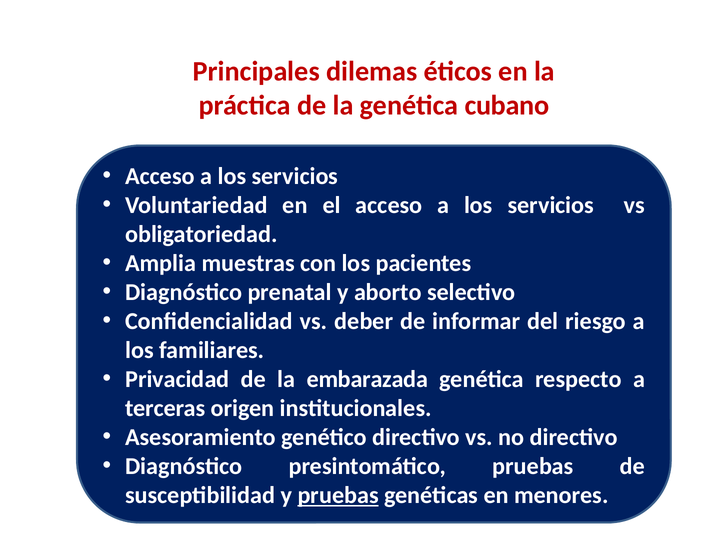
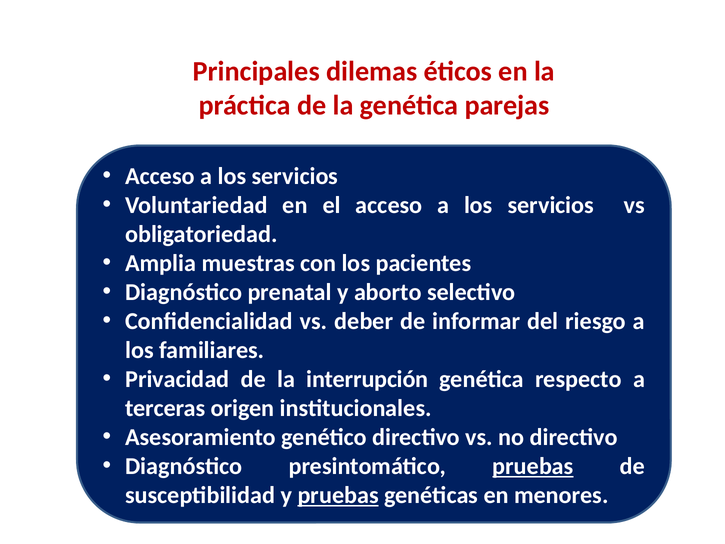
cubano: cubano -> parejas (507, 105)
embarazada: embarazada -> interrupción (367, 379)
pruebas underline: none -> present (533, 466)
